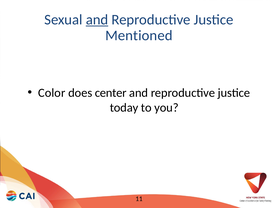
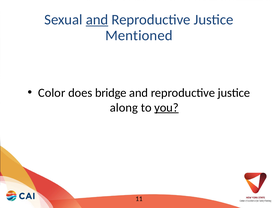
center: center -> bridge (111, 93)
today: today -> along (124, 108)
you underline: none -> present (166, 108)
